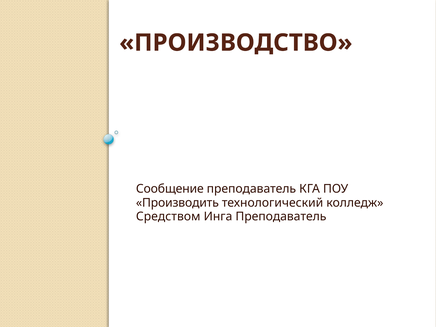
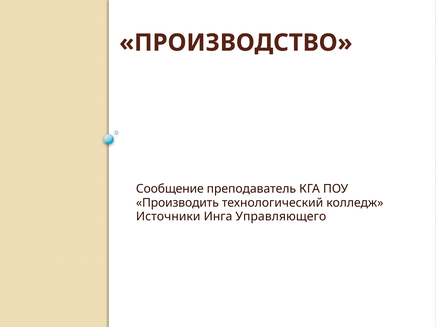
Средством: Средством -> Источники (168, 217)
Инга Преподаватель: Преподаватель -> Управляющего (281, 217)
